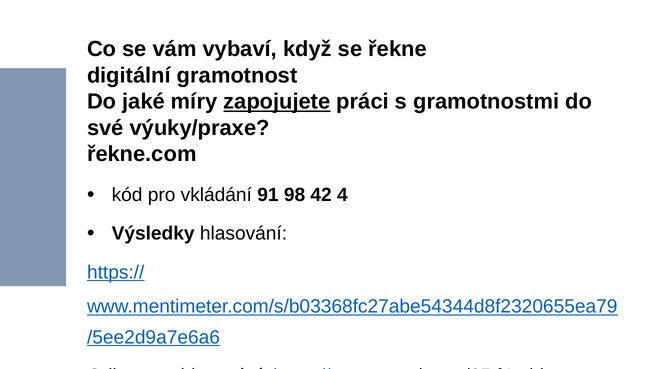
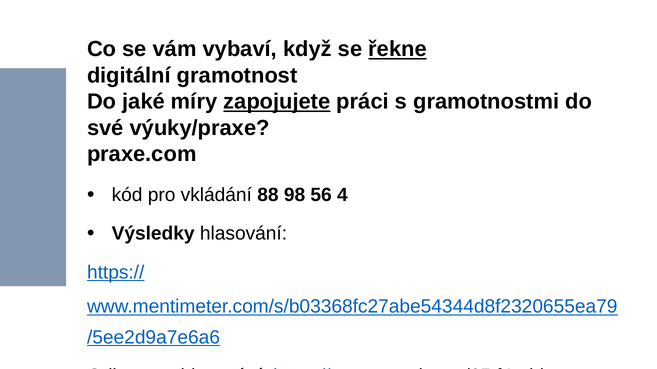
řekne underline: none -> present (398, 49)
řekne.com: řekne.com -> praxe.com (142, 154)
91: 91 -> 88 (268, 195)
42: 42 -> 56 (321, 195)
